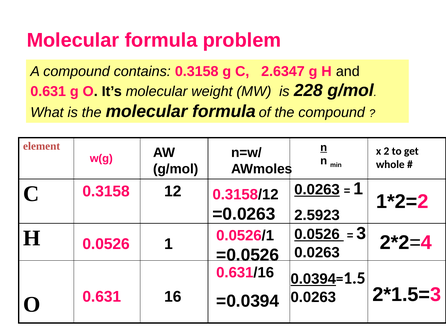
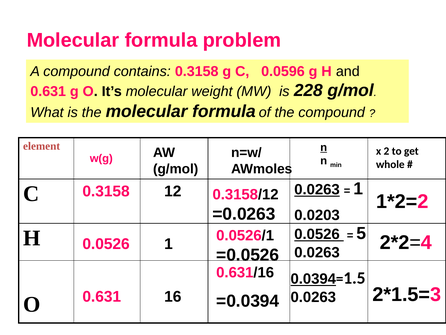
2.6347: 2.6347 -> 0.0596 (283, 71)
2.5923: 2.5923 -> 0.0203 (317, 215)
3: 3 -> 5 (361, 233)
